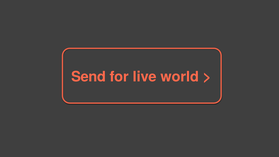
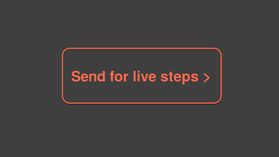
live world: world -> steps (180, 77)
